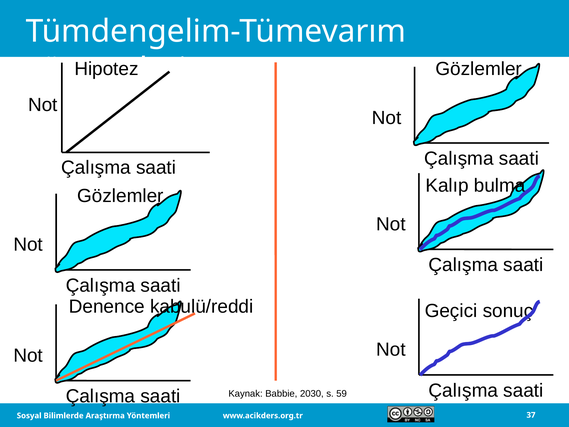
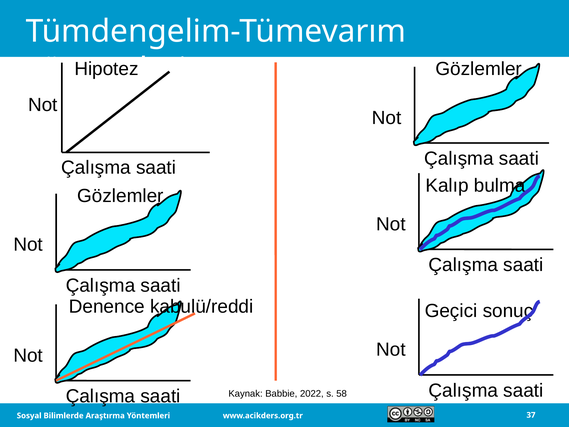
2030: 2030 -> 2022 (312, 393)
59: 59 -> 58 (342, 393)
